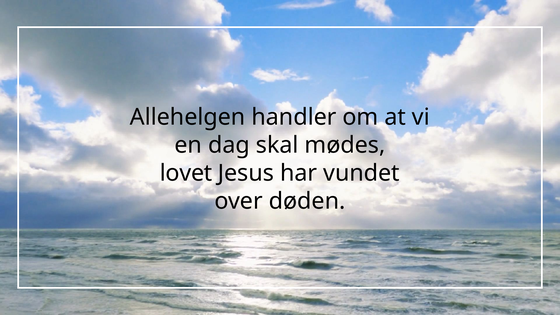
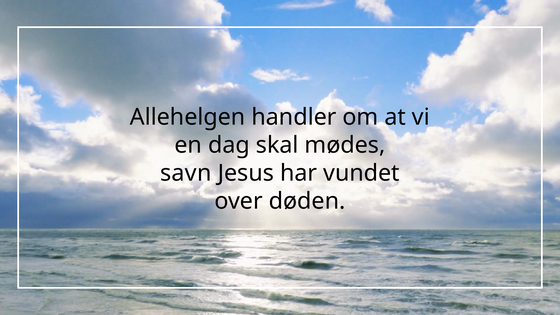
lovet: lovet -> savn (186, 173)
